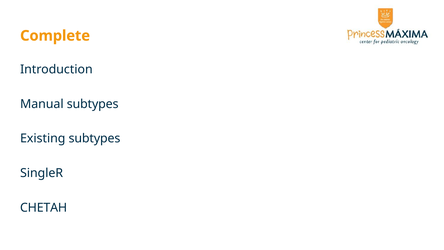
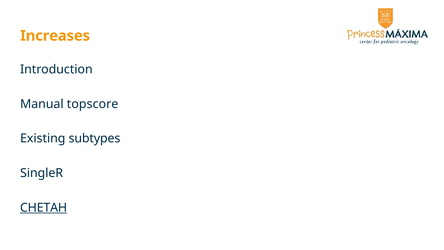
Complete: Complete -> Increases (55, 36)
Manual subtypes: subtypes -> topscore (93, 104)
CHETAH underline: none -> present (44, 208)
